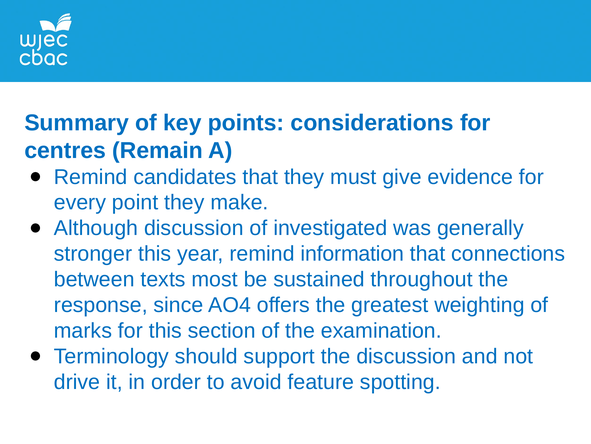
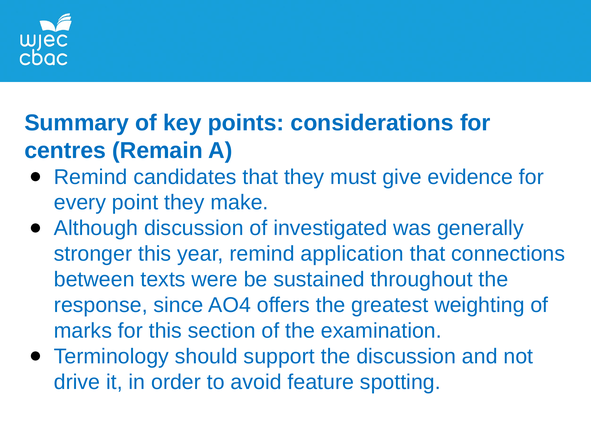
information: information -> application (352, 253)
most: most -> were (215, 279)
